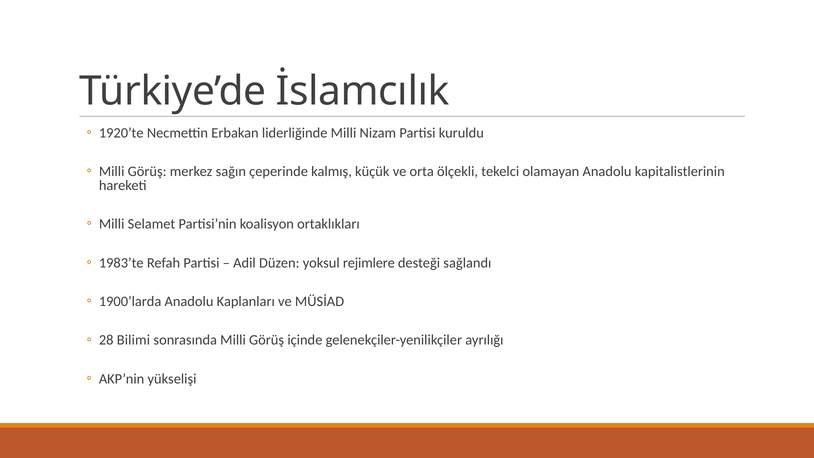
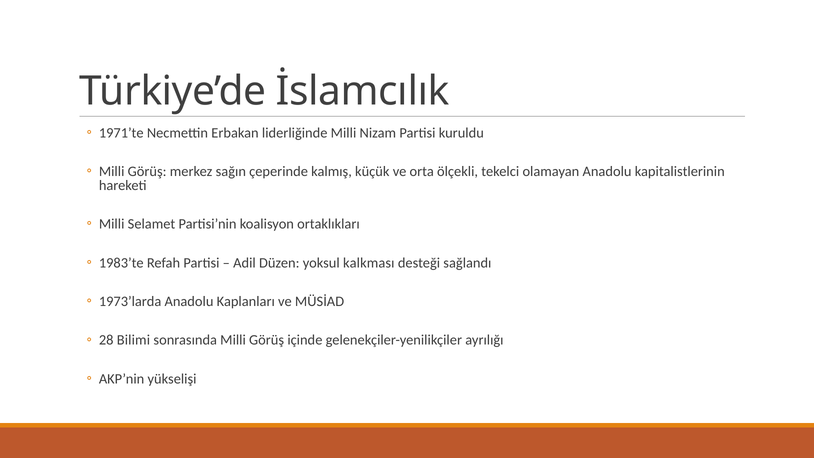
1920’te: 1920’te -> 1971’te (121, 133)
rejimlere: rejimlere -> kalkması (369, 263)
1900’larda: 1900’larda -> 1973’larda (130, 301)
